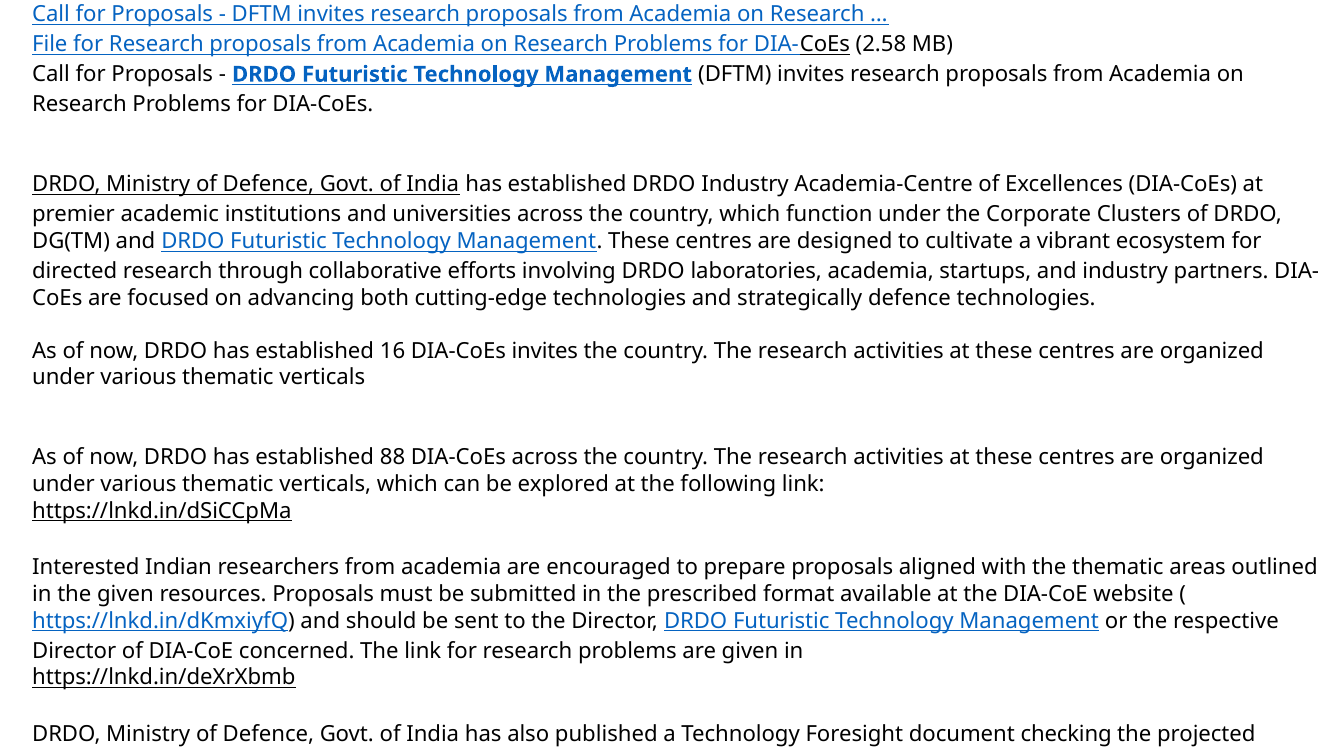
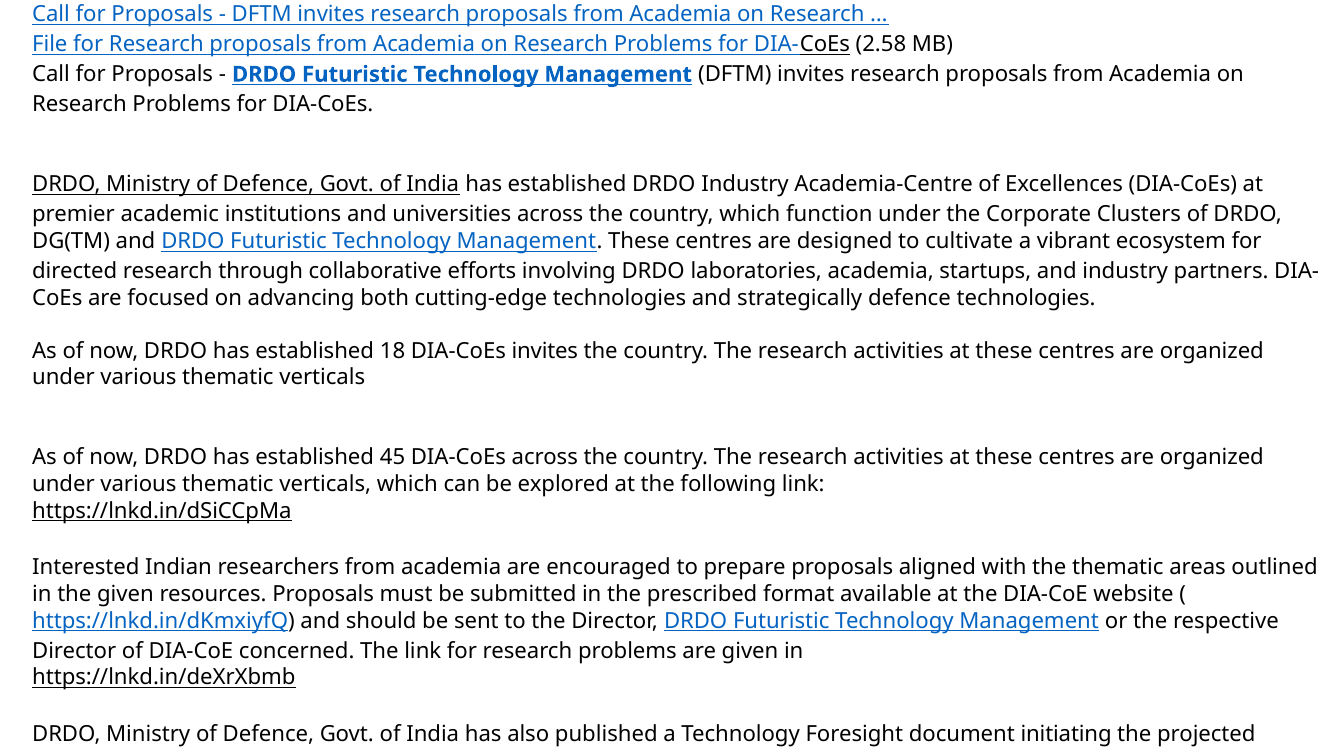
16: 16 -> 18 (393, 351)
88: 88 -> 45 (393, 457)
checking: checking -> initiating (1066, 734)
